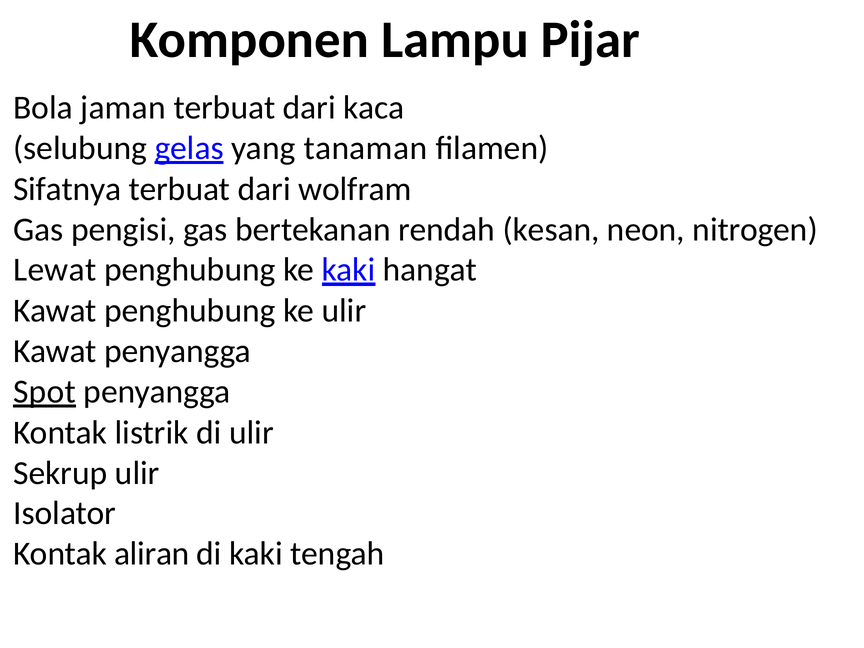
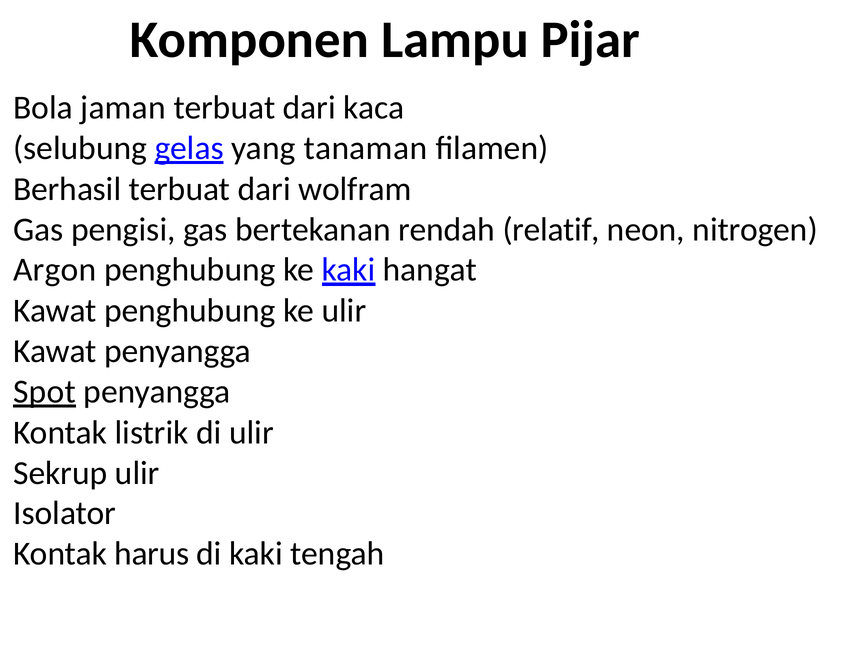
Sifatnya: Sifatnya -> Berhasil (67, 189)
kesan: kesan -> relatif (551, 230)
Lewat: Lewat -> Argon (55, 270)
aliran: aliran -> harus (152, 554)
